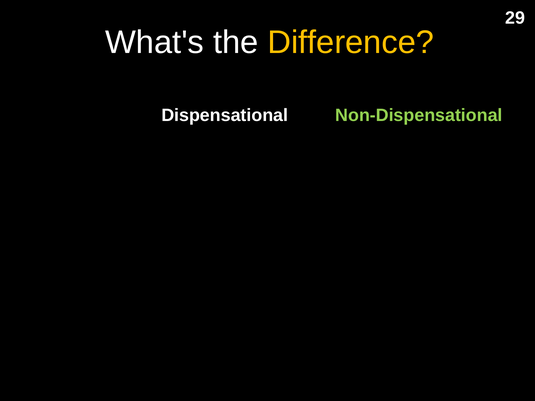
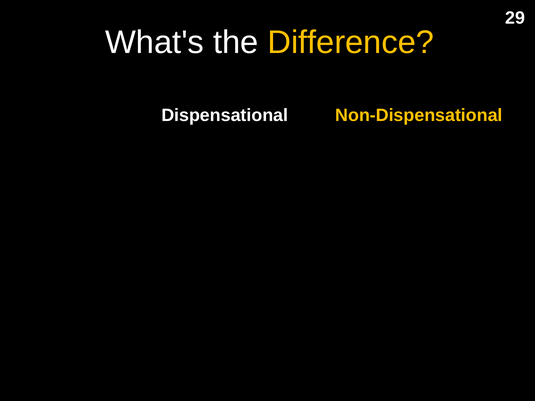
Non-Dispensational colour: light green -> yellow (419, 115)
